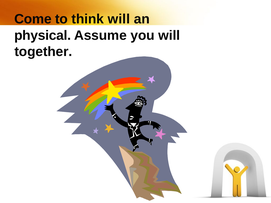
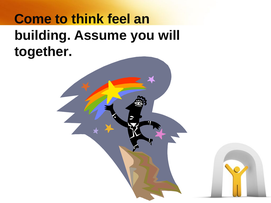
think will: will -> feel (119, 19)
physical: physical -> building (43, 35)
